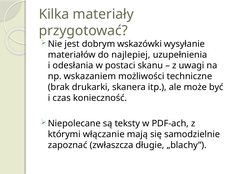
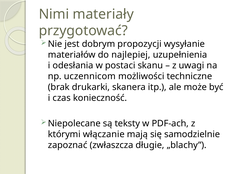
Kilka: Kilka -> Nimi (54, 14)
wskazówki: wskazówki -> propozycji (140, 44)
wskazaniem: wskazaniem -> uczennicom (90, 76)
